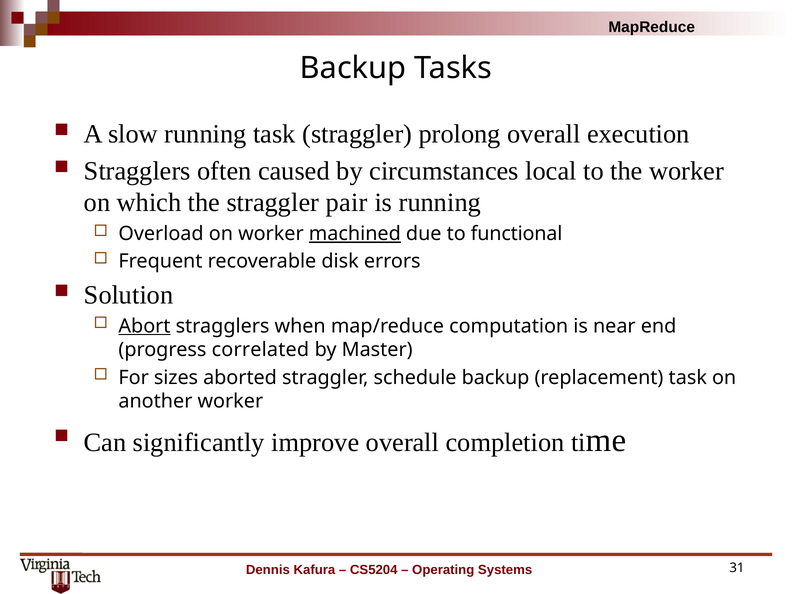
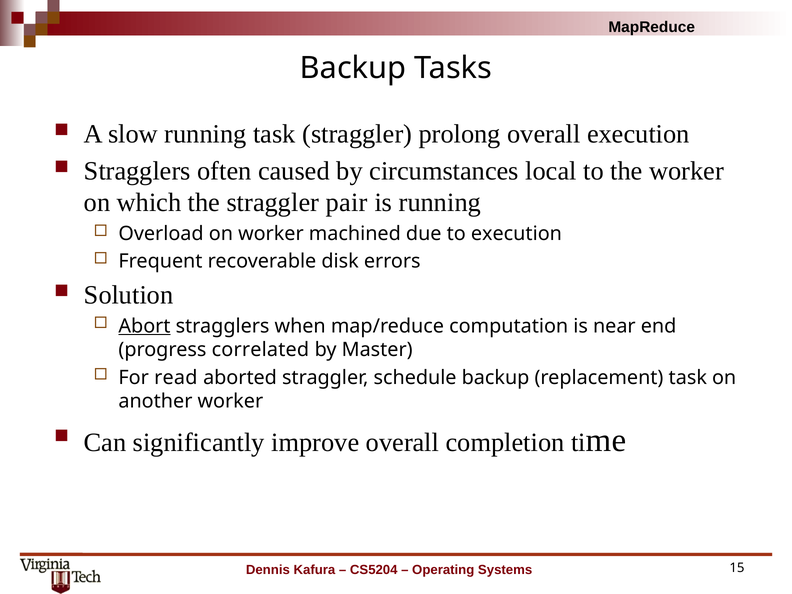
machined underline: present -> none (355, 234)
to functional: functional -> execution (516, 234)
sizes: sizes -> read (176, 378)
31: 31 -> 15 (737, 568)
